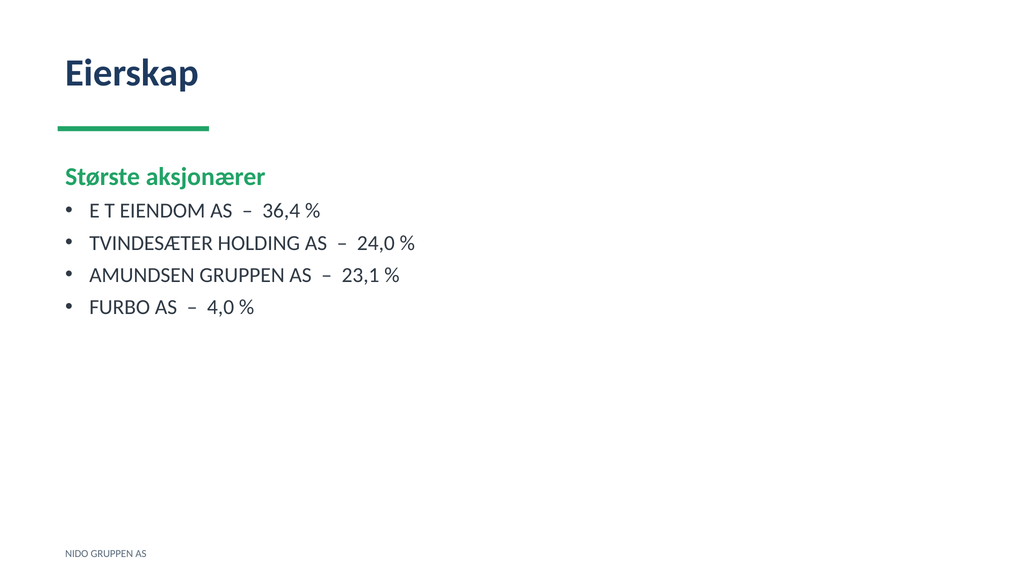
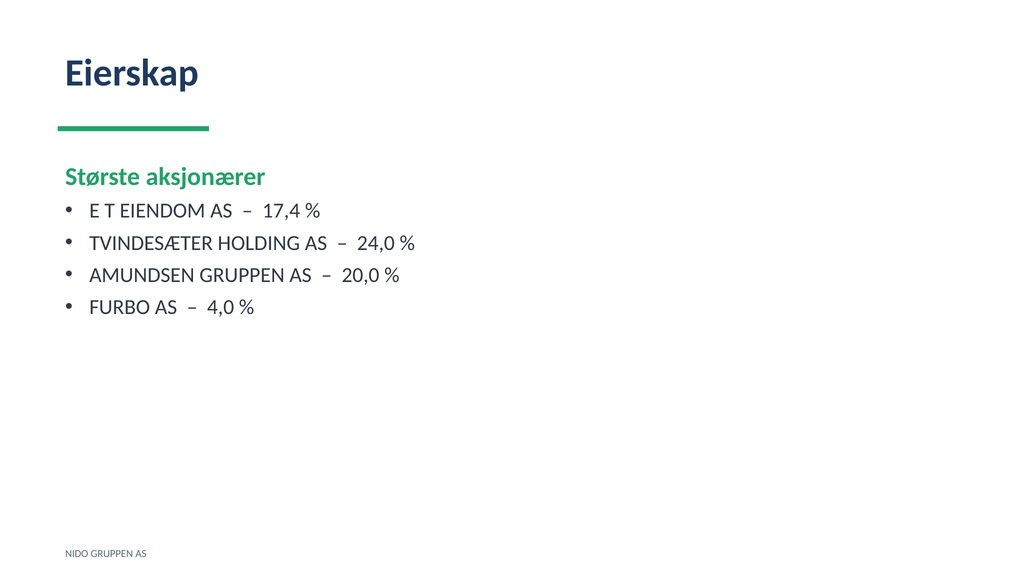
36,4: 36,4 -> 17,4 (281, 211)
23,1: 23,1 -> 20,0 (361, 275)
